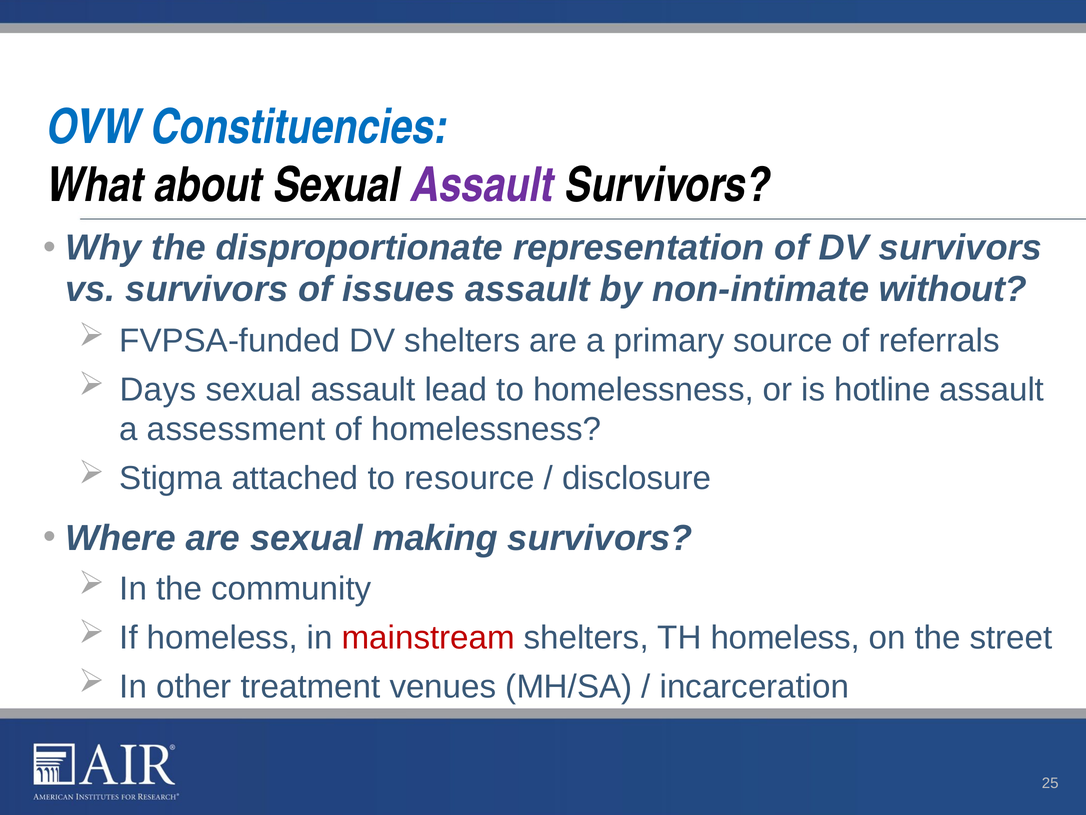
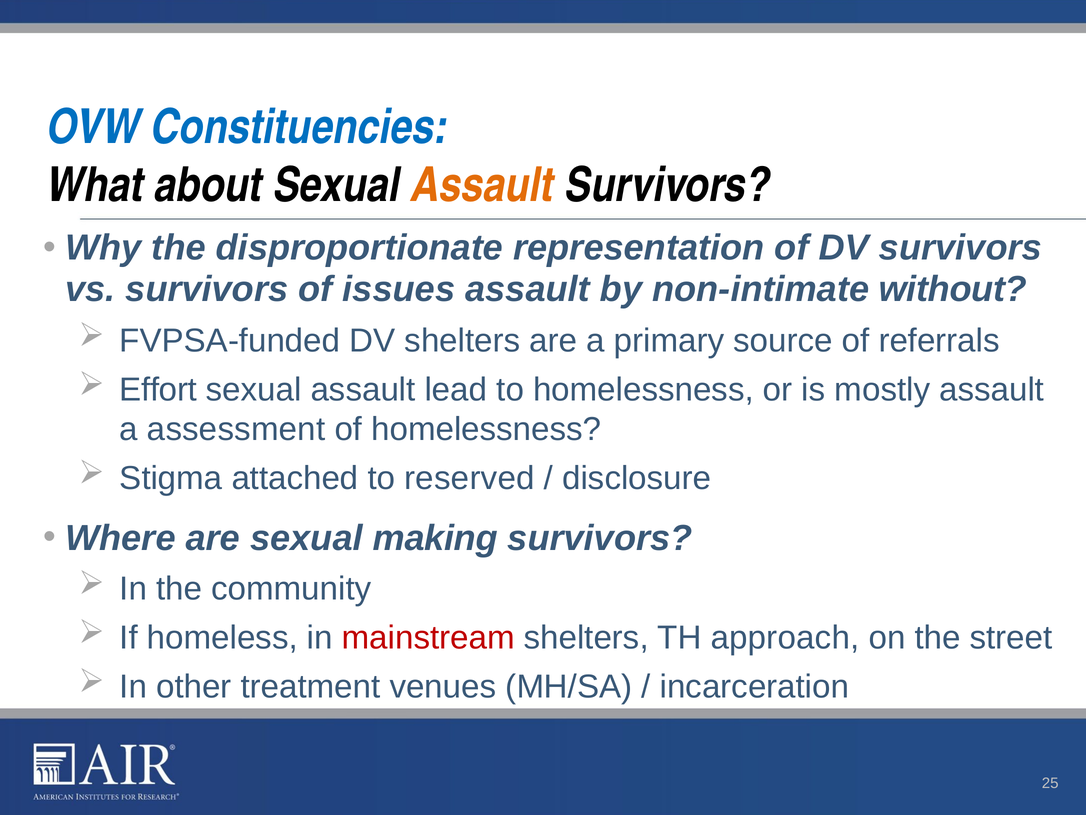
Assault colour: purple -> orange (482, 185)
Days: Days -> Effort (158, 389)
hotline: hotline -> mostly (882, 389)
resource: resource -> reserved (469, 478)
TH homeless: homeless -> approach (785, 637)
